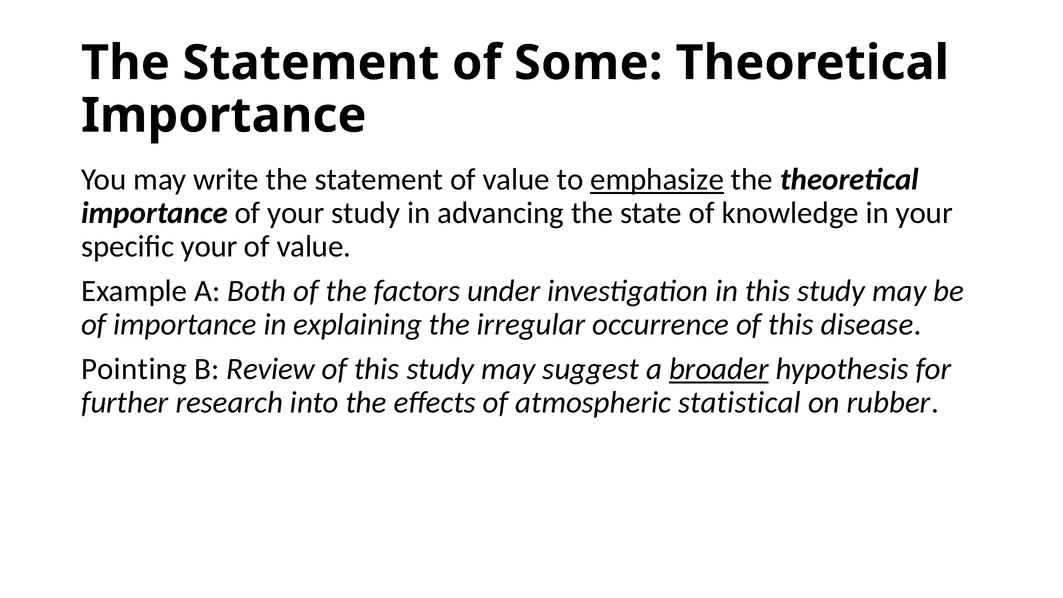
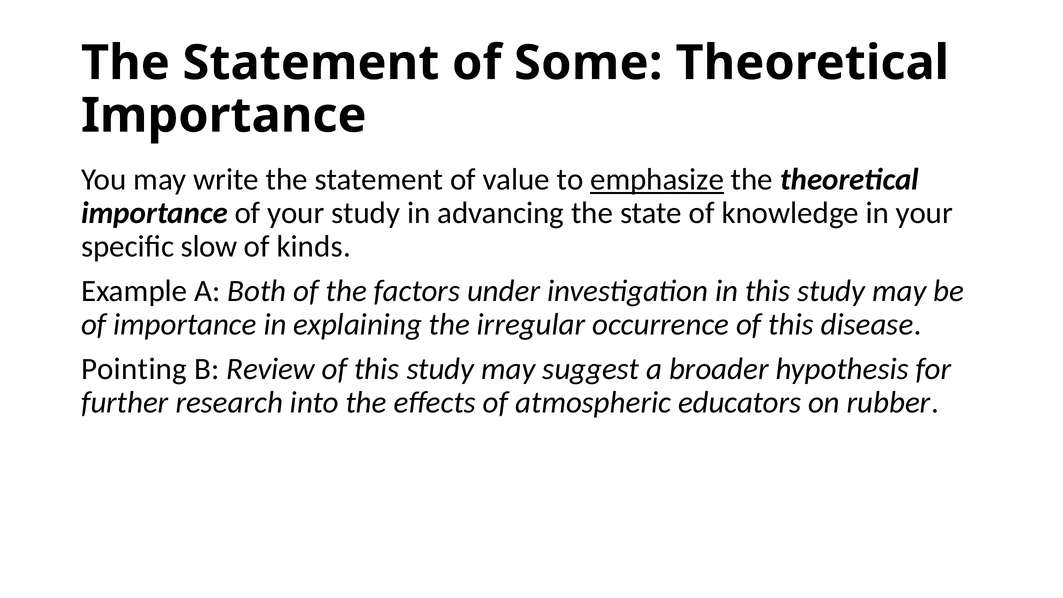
specific your: your -> slow (209, 247)
value: value -> kinds (314, 247)
broader underline: present -> none (719, 369)
statistical: statistical -> educators (740, 402)
